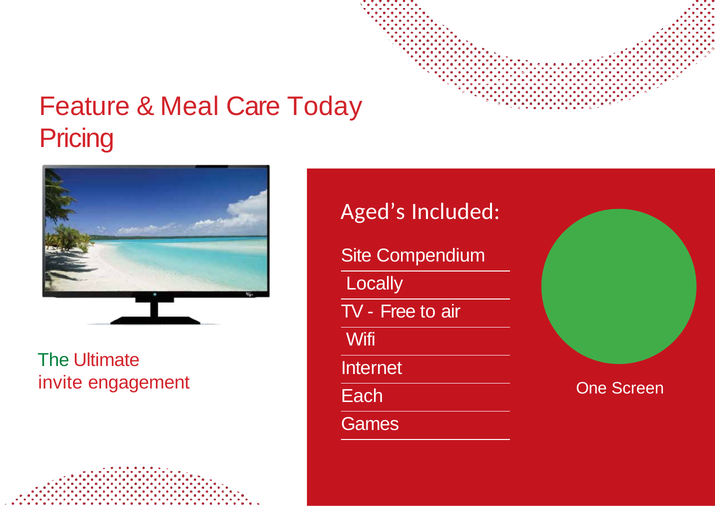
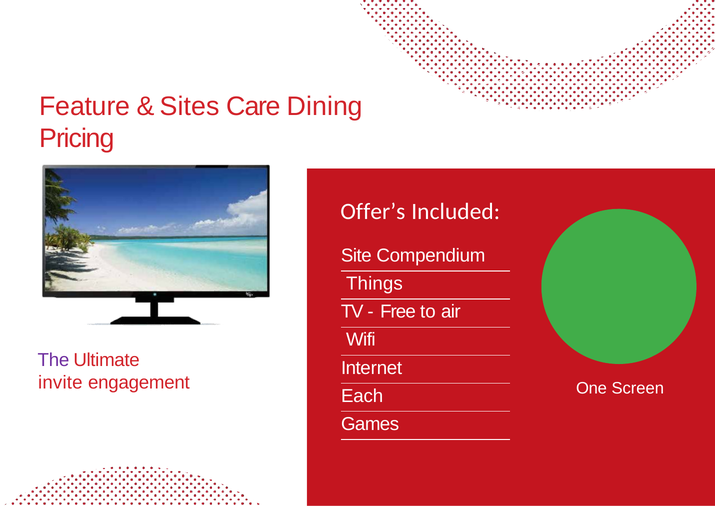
Meal: Meal -> Sites (190, 106)
Today: Today -> Dining (325, 106)
Aged’s: Aged’s -> Offer’s (373, 212)
Locally: Locally -> Things (374, 284)
The colour: green -> purple (53, 360)
